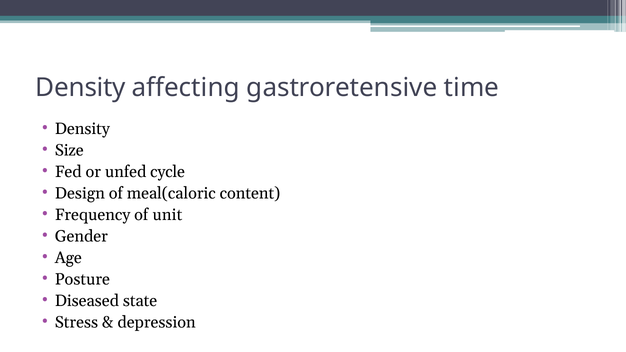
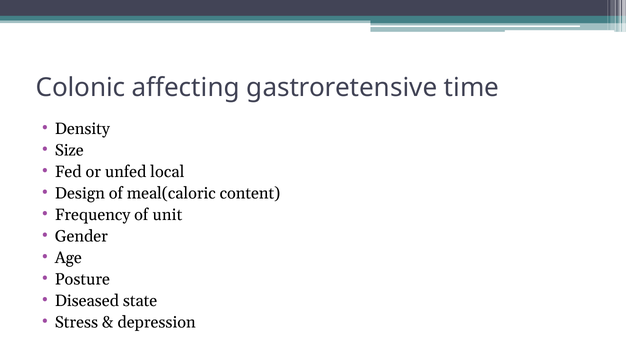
Density: Density -> Colonic (81, 88)
cycle: cycle -> local (167, 172)
